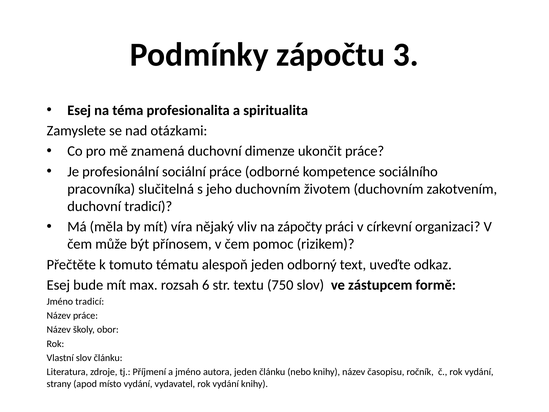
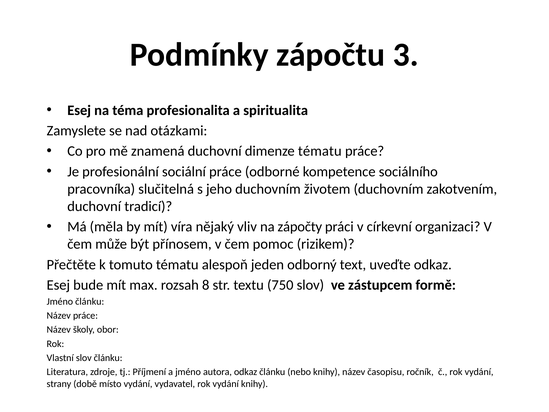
dimenze ukončit: ukončit -> tématu (320, 151)
6: 6 -> 8 (206, 285)
Jméno tradicí: tradicí -> článku (90, 301)
autora jeden: jeden -> odkaz (246, 372)
apod: apod -> době (85, 384)
